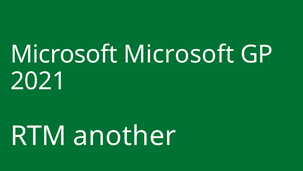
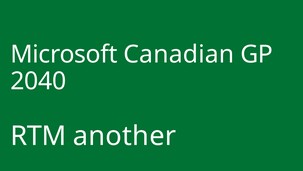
Microsoft Microsoft: Microsoft -> Canadian (179, 54)
2021: 2021 -> 2040 (38, 81)
